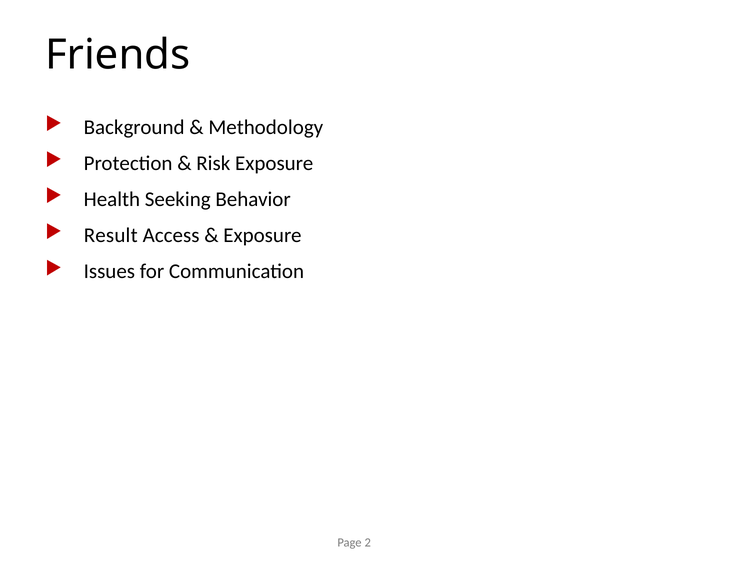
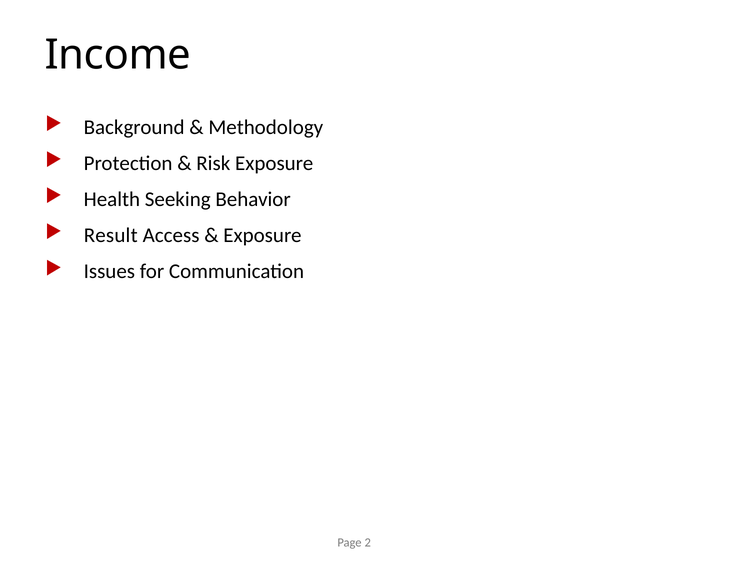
Friends: Friends -> Income (118, 55)
